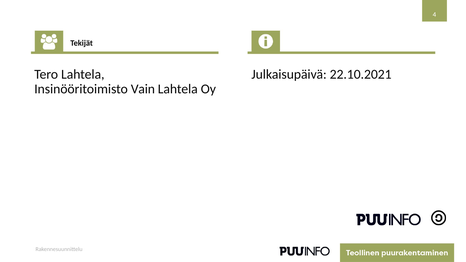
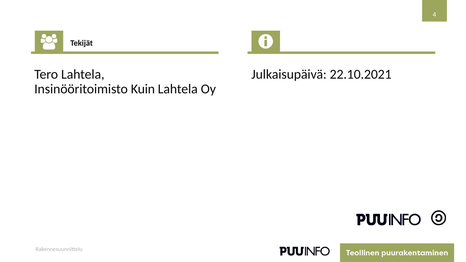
Vain: Vain -> Kuin (143, 89)
